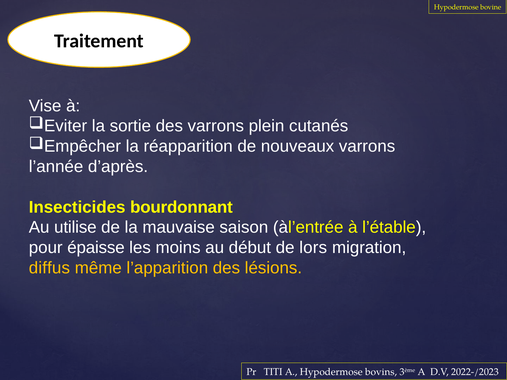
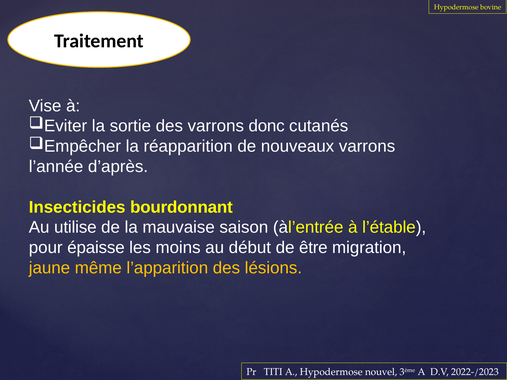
plein: plein -> donc (267, 126)
lors: lors -> être (313, 248)
diffus: diffus -> jaune (49, 268)
bovins: bovins -> nouvel (381, 372)
